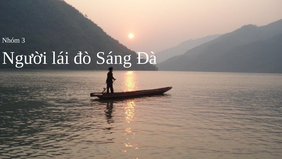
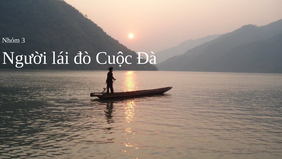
Sáng: Sáng -> Cuộc (114, 58)
